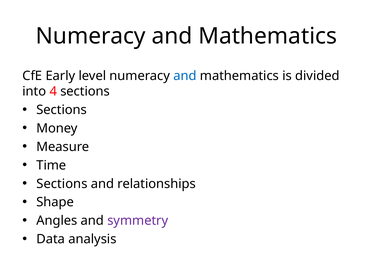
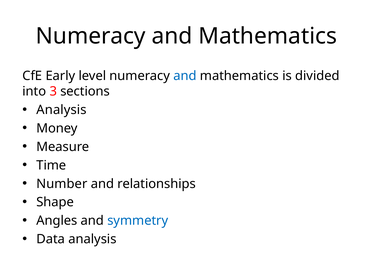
4: 4 -> 3 (53, 91)
Sections: Sections -> Analysis (62, 110)
Sections: Sections -> Number (62, 184)
symmetry colour: purple -> blue (138, 220)
